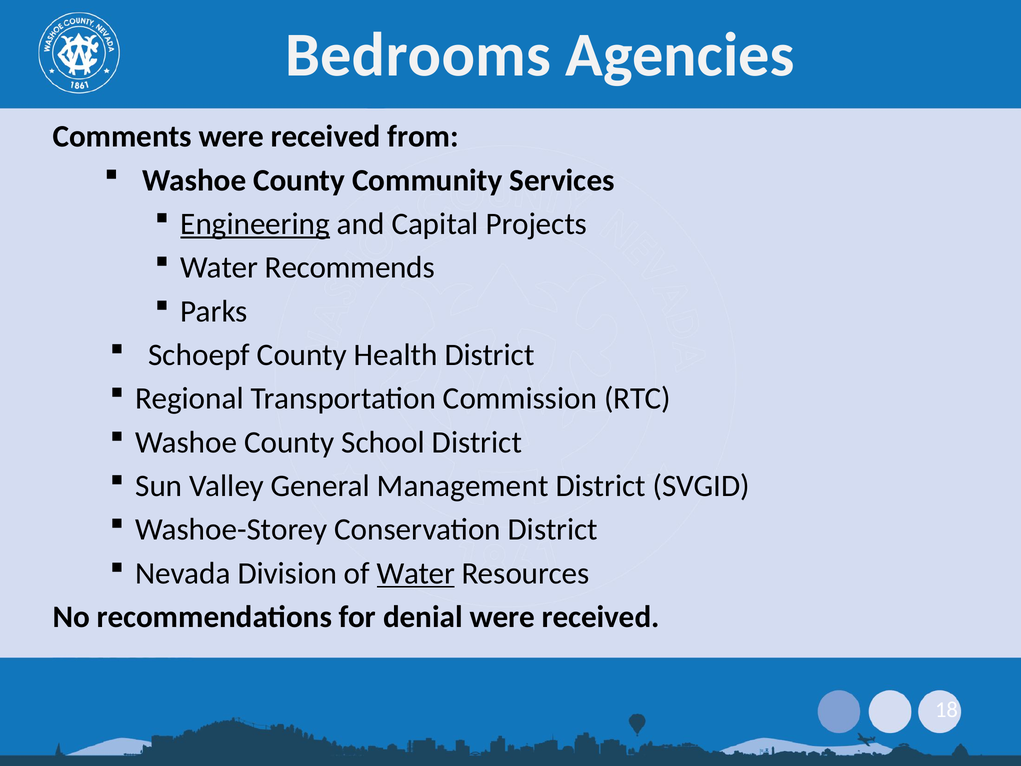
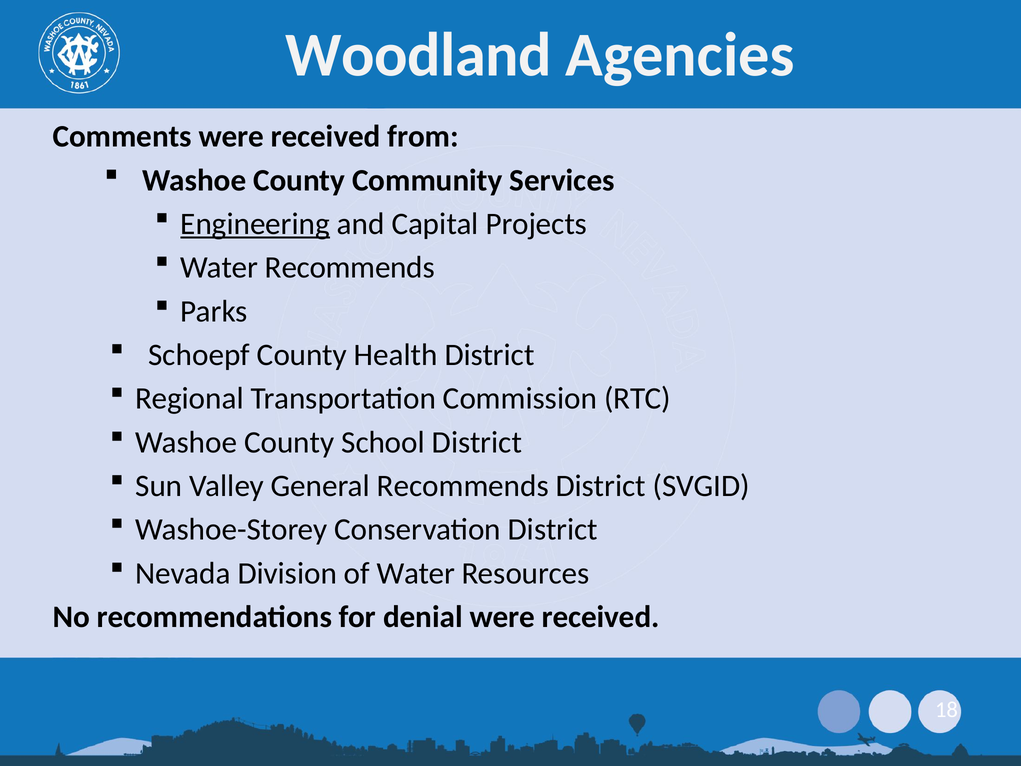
Bedrooms: Bedrooms -> Woodland (419, 55)
General Management: Management -> Recommends (463, 486)
Water underline: present -> none (416, 573)
